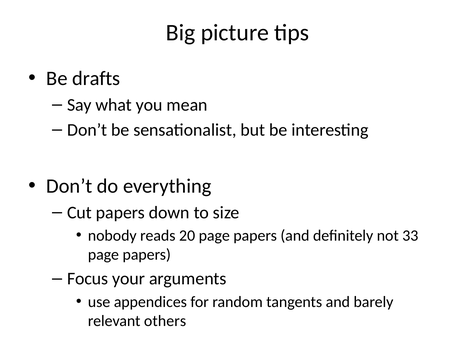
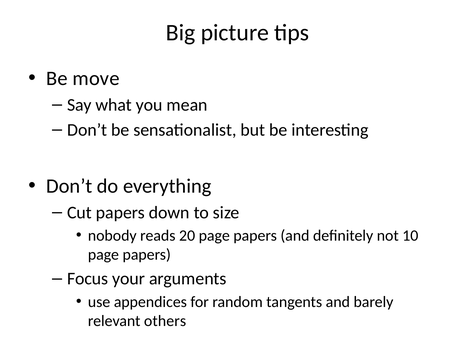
drafts: drafts -> move (96, 78)
33: 33 -> 10 (410, 236)
